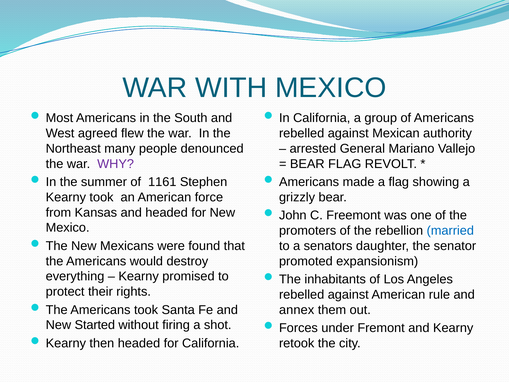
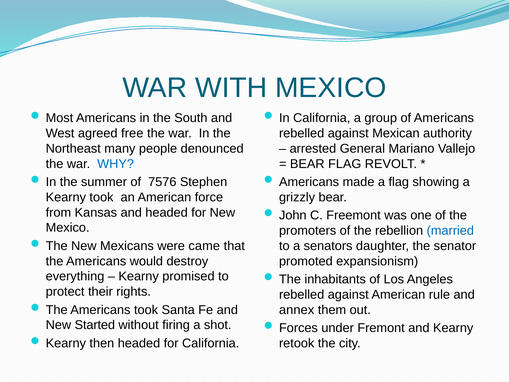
flew: flew -> free (132, 133)
WHY colour: purple -> blue (116, 164)
1161: 1161 -> 7576 (162, 182)
found: found -> came (204, 246)
